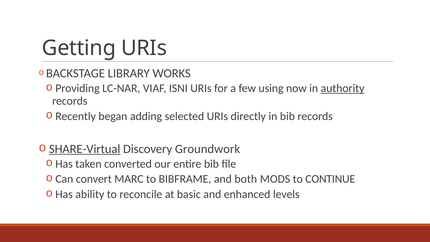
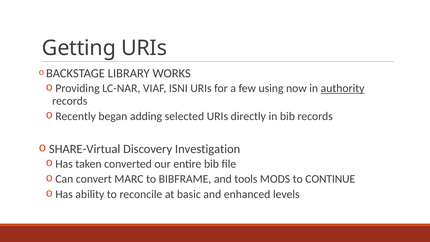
SHARE-Virtual underline: present -> none (85, 149)
Groundwork: Groundwork -> Investigation (208, 149)
both: both -> tools (246, 179)
